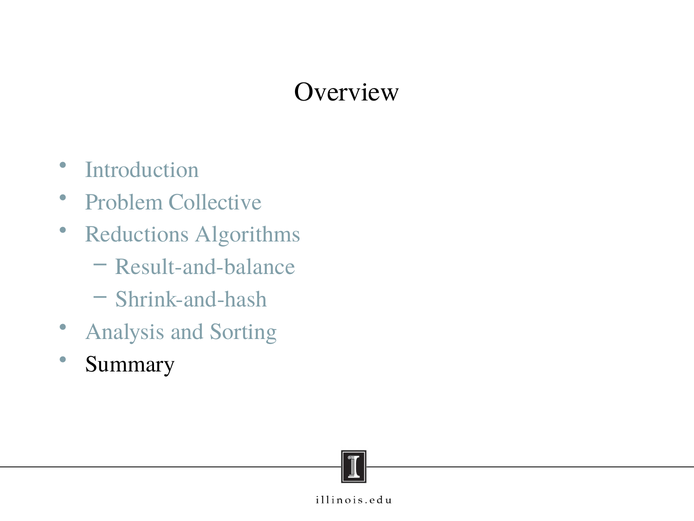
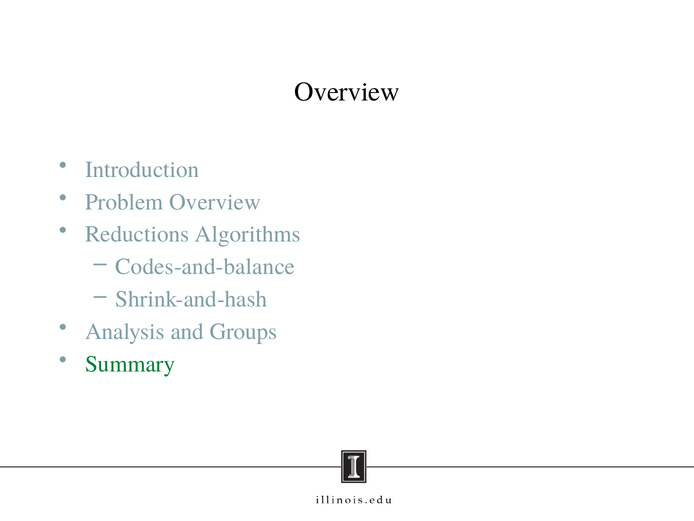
Problem Collective: Collective -> Overview (215, 202)
Result-and-balance: Result-and-balance -> Codes-and-balance (205, 266)
Sorting: Sorting -> Groups (243, 331)
Summary colour: black -> green (130, 364)
